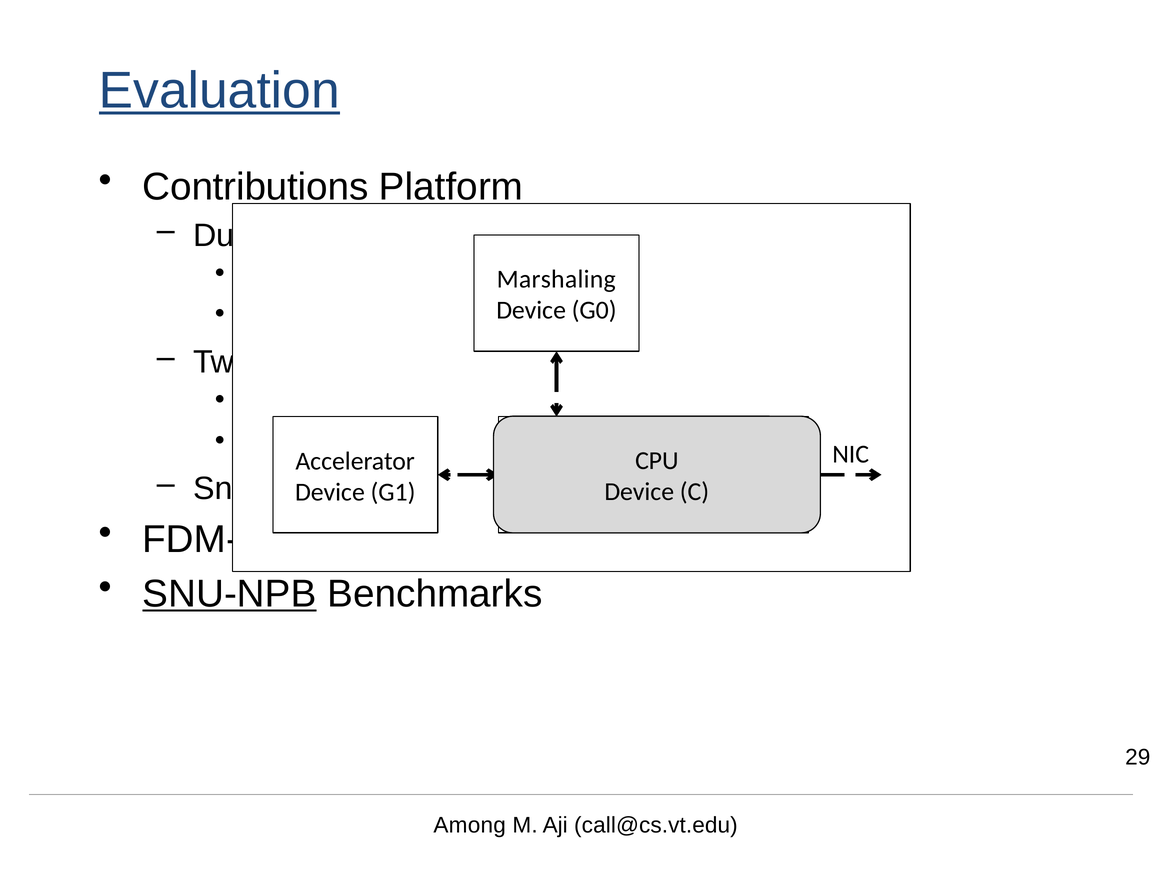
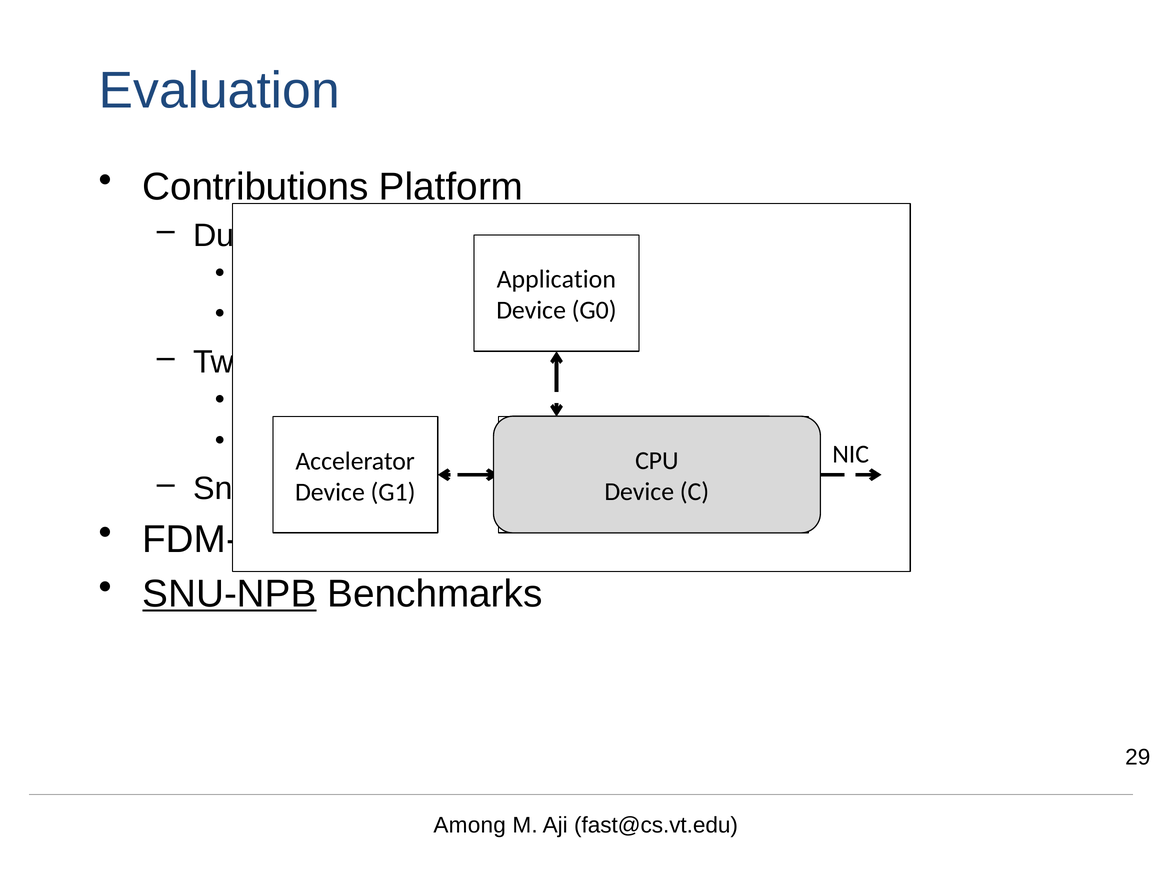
Evaluation underline: present -> none (219, 91)
Marshaling: Marshaling -> Application (556, 279)
call@cs.vt.edu: call@cs.vt.edu -> fast@cs.vt.edu (656, 825)
